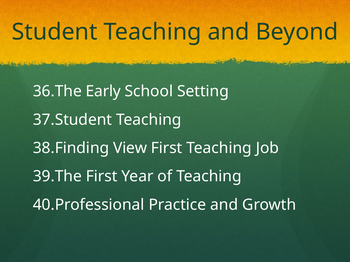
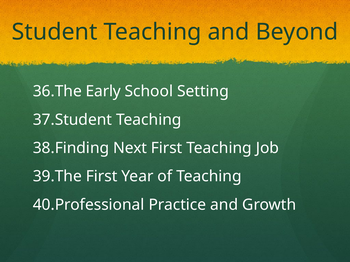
View: View -> Next (130, 148)
